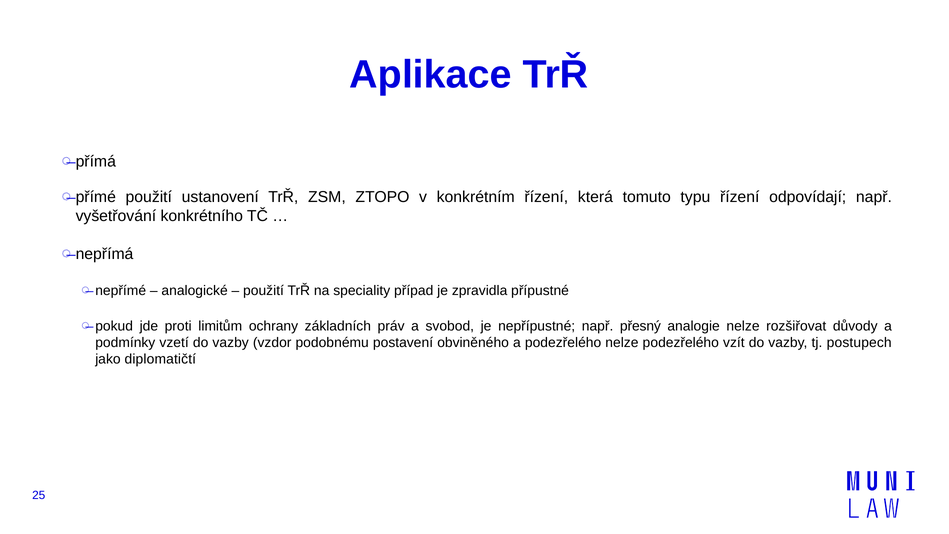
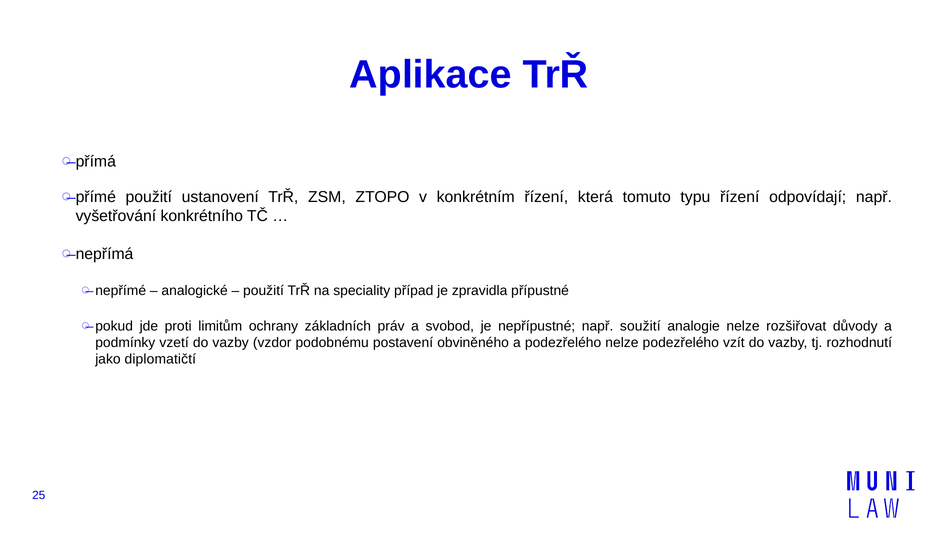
přesný: přesný -> soužití (640, 326)
postupech: postupech -> rozhodnutí (859, 343)
